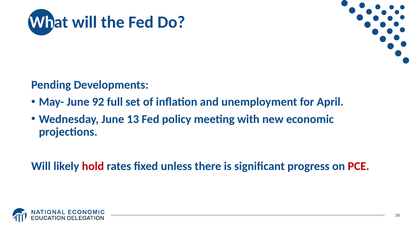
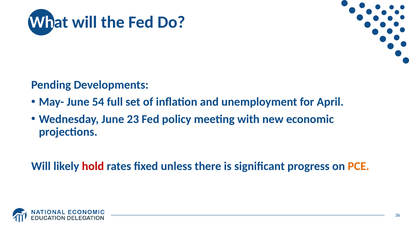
92: 92 -> 54 (98, 102)
13: 13 -> 23 (133, 119)
PCE colour: red -> orange (359, 166)
